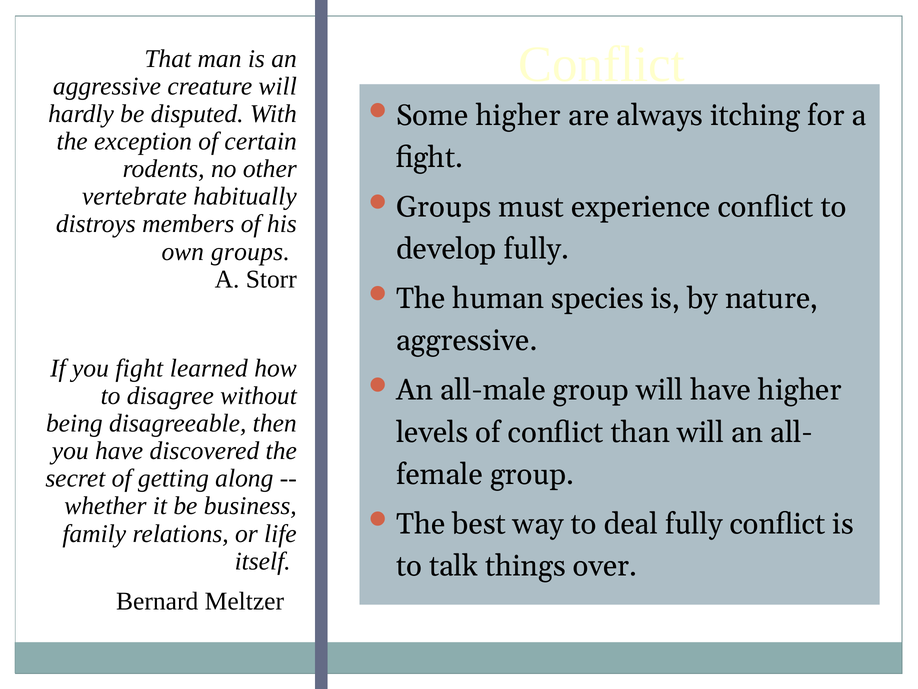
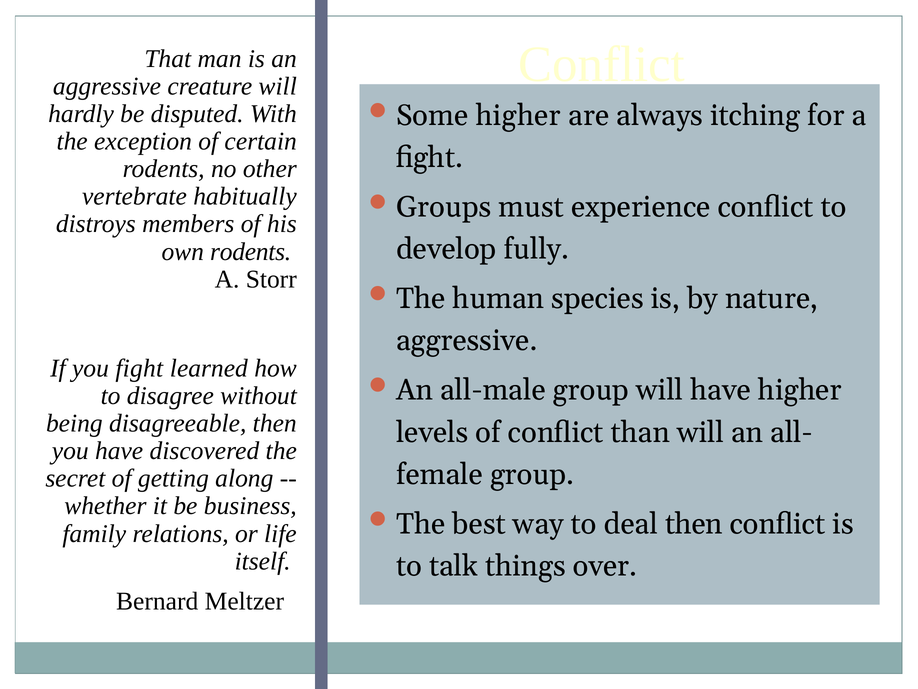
own groups: groups -> rodents (251, 251)
deal fully: fully -> then (694, 524)
